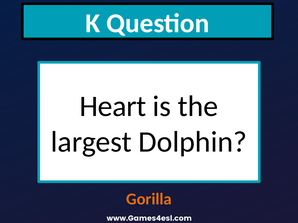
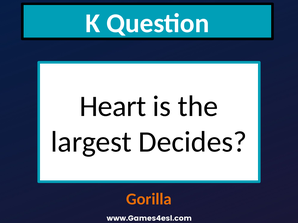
Dolphin: Dolphin -> Decides (193, 142)
